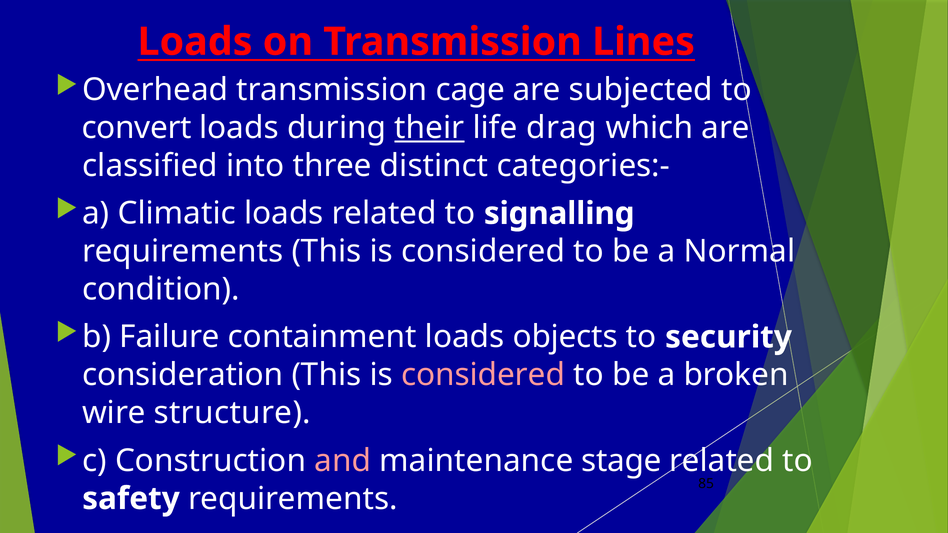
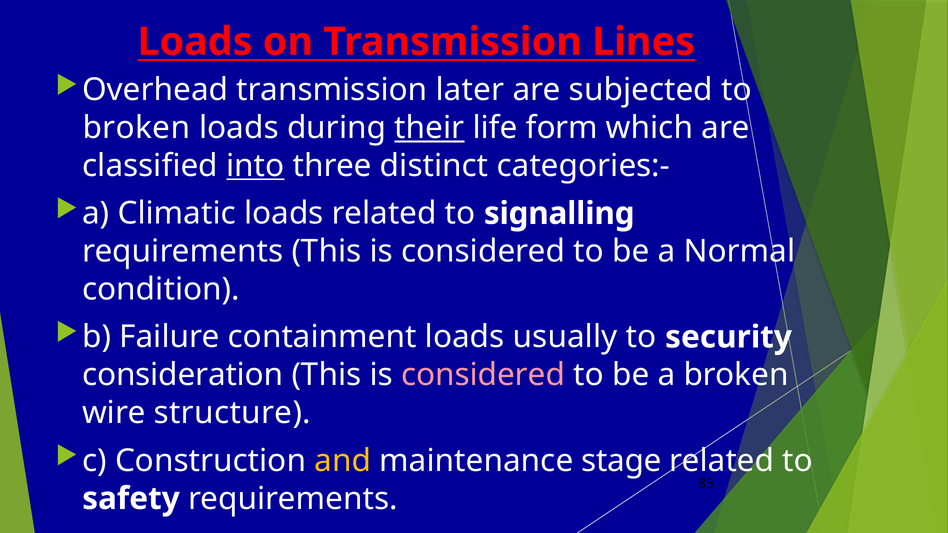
cage: cage -> later (470, 90)
convert: convert -> broken (136, 128)
drag: drag -> form (562, 128)
into underline: none -> present (255, 166)
objects: objects -> usually (565, 337)
and colour: pink -> yellow (343, 461)
